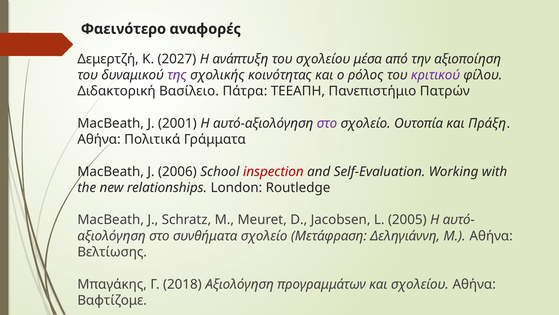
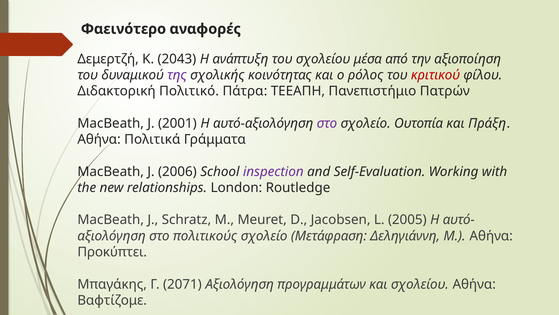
2027: 2027 -> 2043 (177, 59)
κριτικού colour: purple -> red (435, 75)
Βασίλειο: Βασίλειο -> Πολιτικό (189, 91)
inspection colour: red -> purple (273, 171)
συνθήματα: συνθήματα -> πολιτικούς (205, 236)
Βελτίωσης: Βελτίωσης -> Προκύπτει (112, 252)
2018: 2018 -> 2071 (182, 284)
